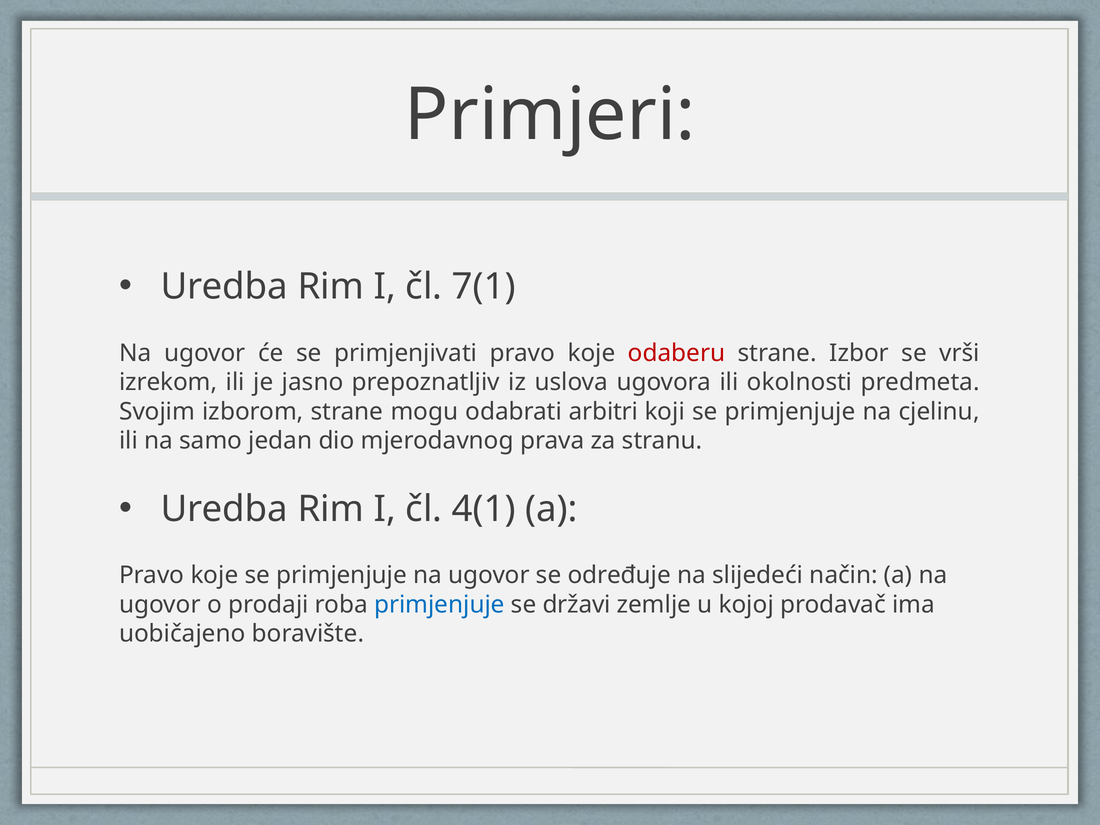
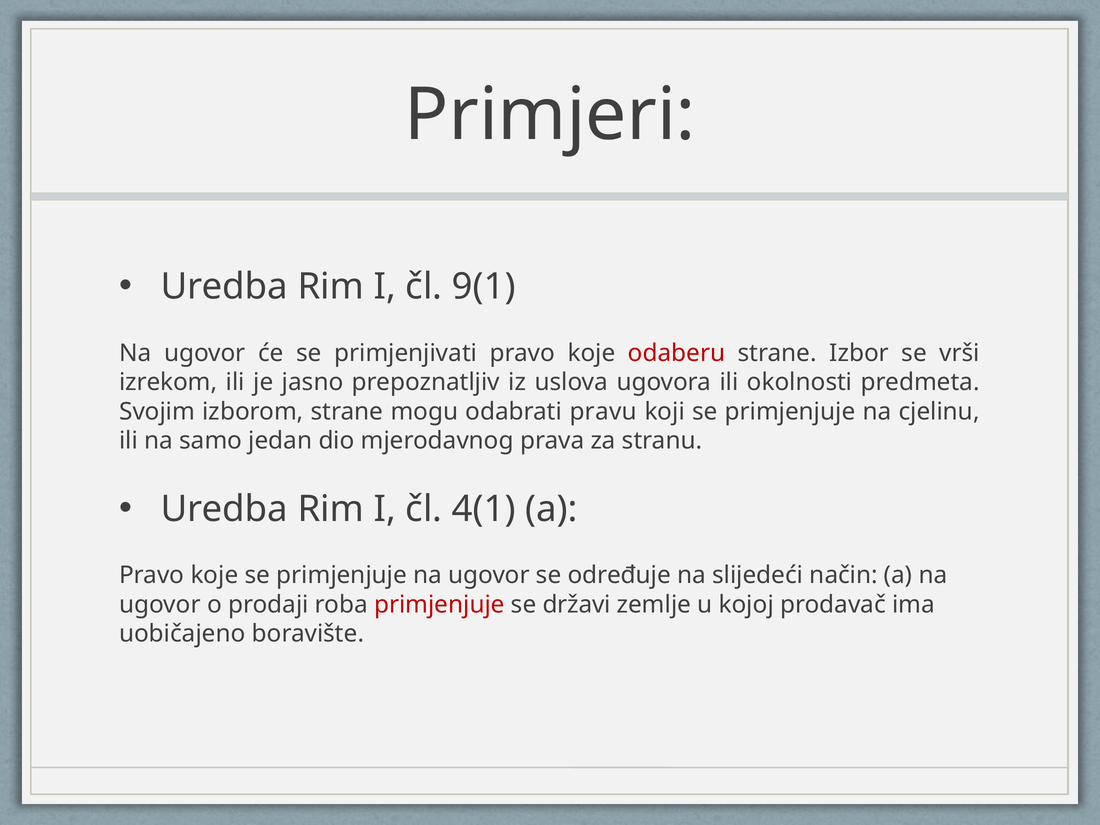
7(1: 7(1 -> 9(1 (484, 287)
arbitri: arbitri -> pravu (603, 412)
primjenjuje colour: blue -> red (439, 605)
